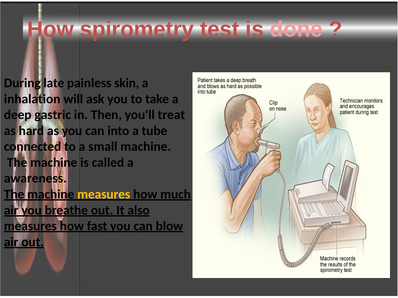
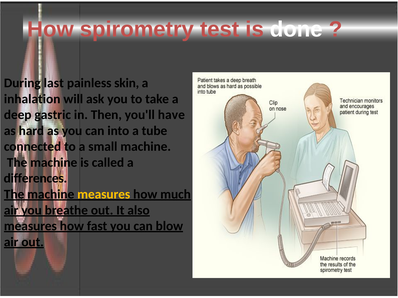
done colour: pink -> white (296, 29)
late: late -> last (54, 83)
treat: treat -> have (171, 115)
awareness: awareness -> differences (35, 179)
